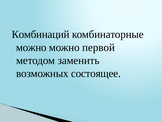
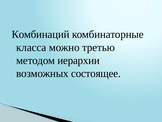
можно: можно -> класса (31, 47)
первой: первой -> третью (99, 47)
заменить: заменить -> иерархии (79, 60)
